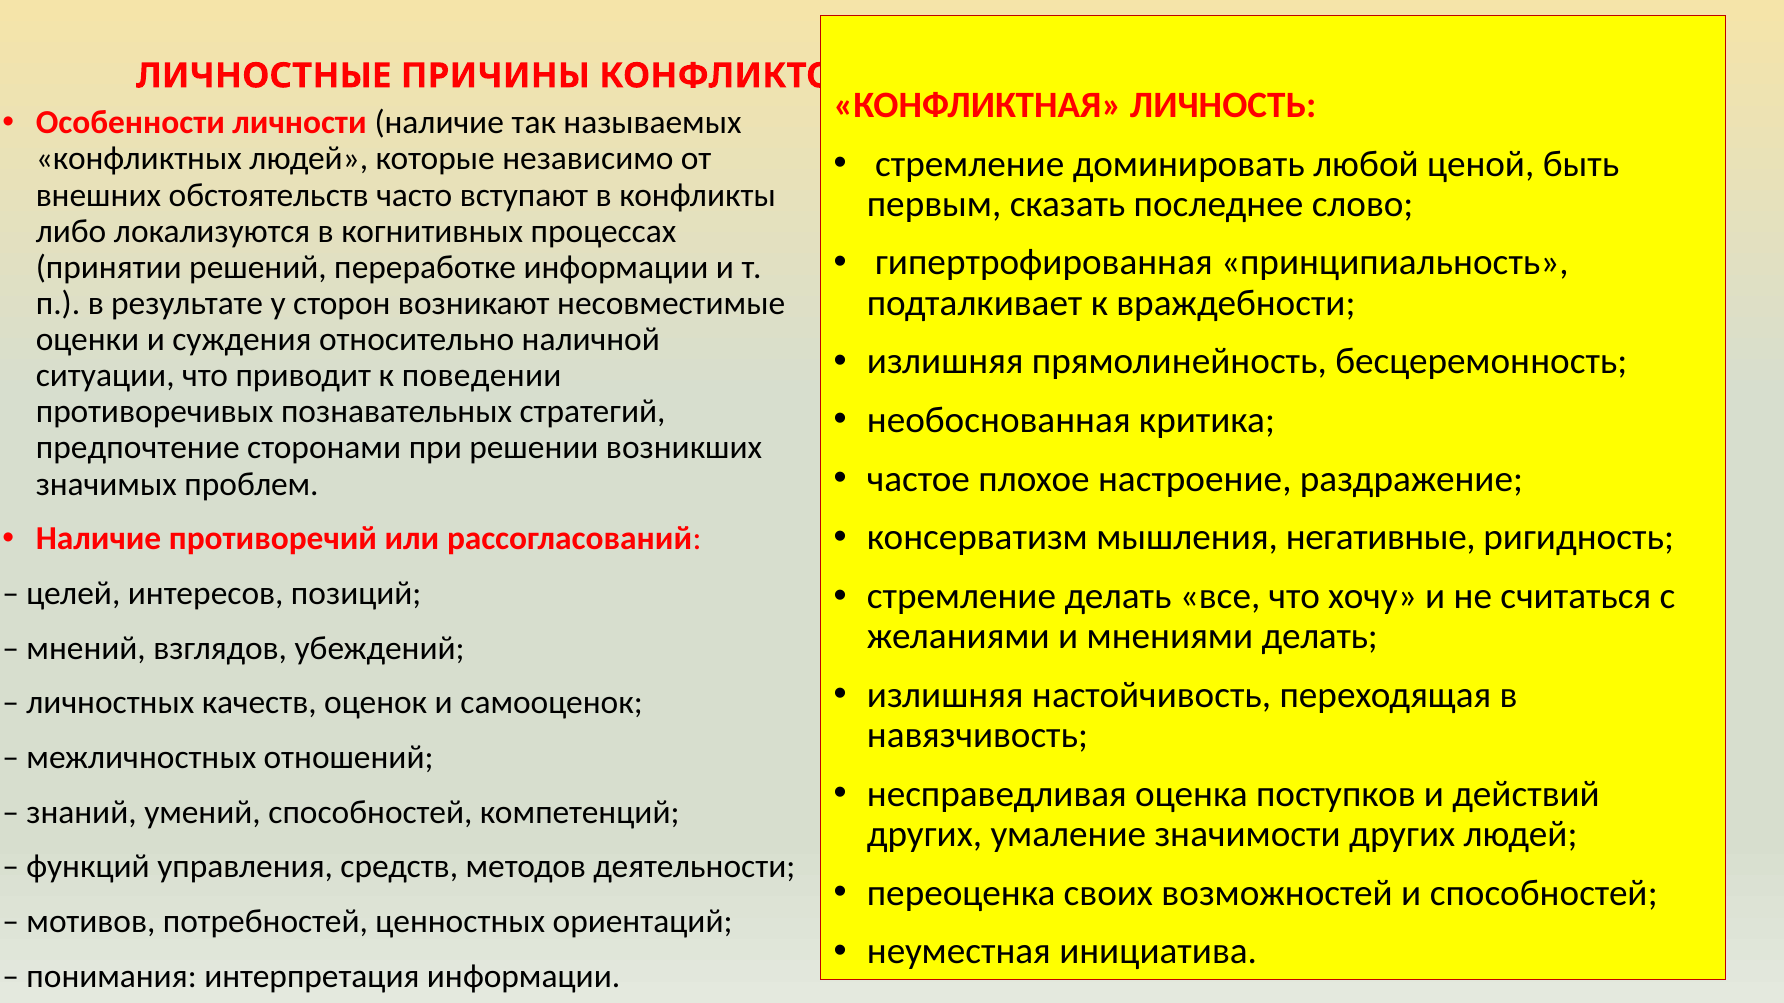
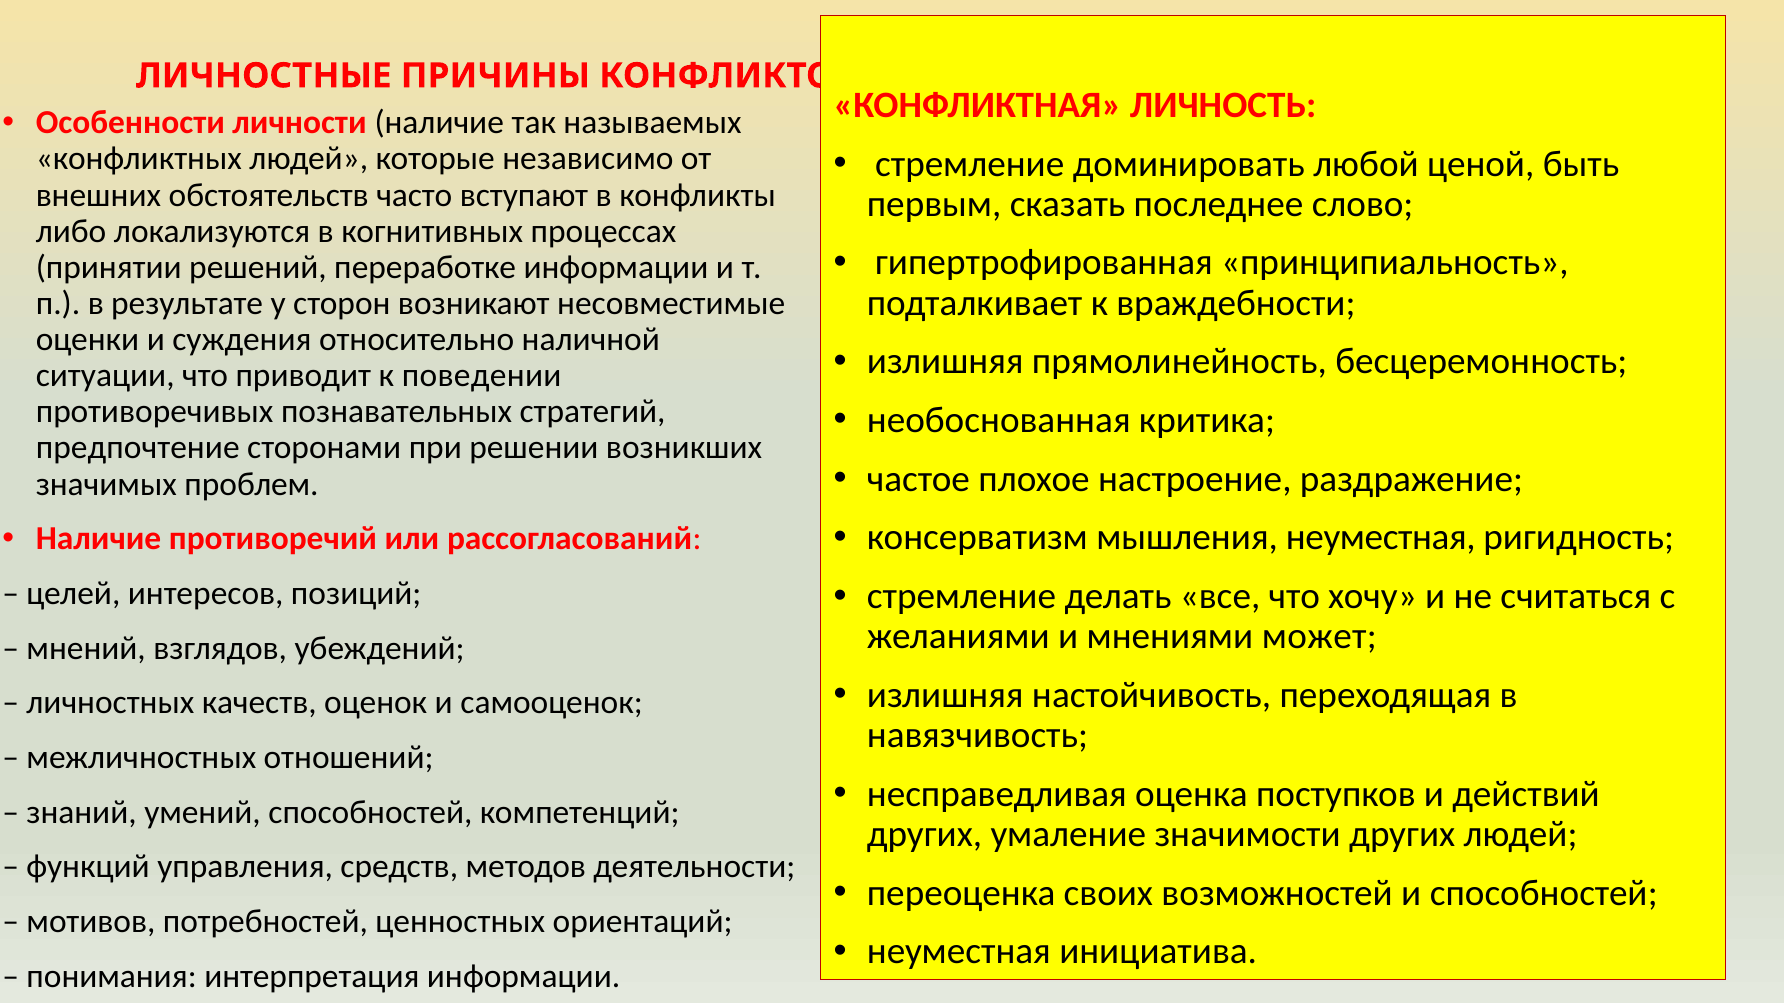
мышления негативные: негативные -> неуместная (1381, 538)
мнениями делать: делать -> может (1319, 637)
